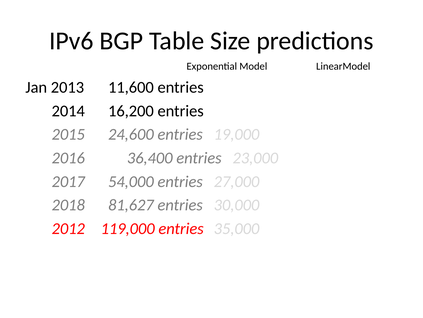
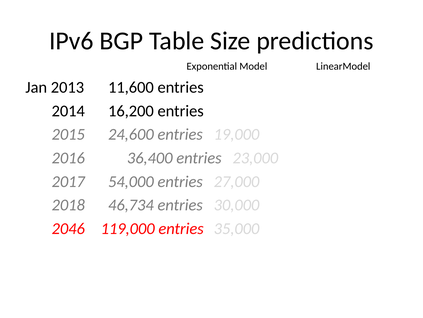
81,627: 81,627 -> 46,734 (131, 205)
2012: 2012 -> 2046 (68, 228)
